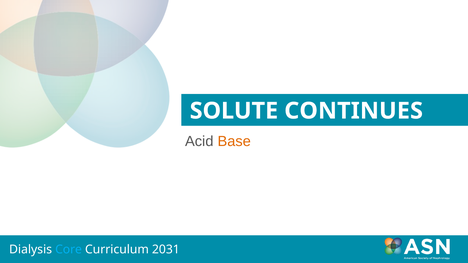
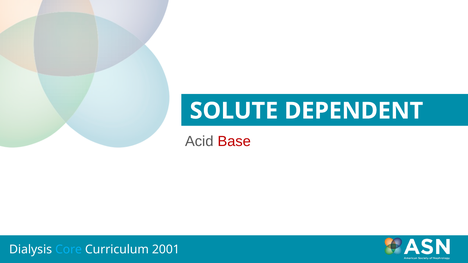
CONTINUES: CONTINUES -> DEPENDENT (354, 111)
Base colour: orange -> red (234, 142)
2031: 2031 -> 2001 (166, 250)
